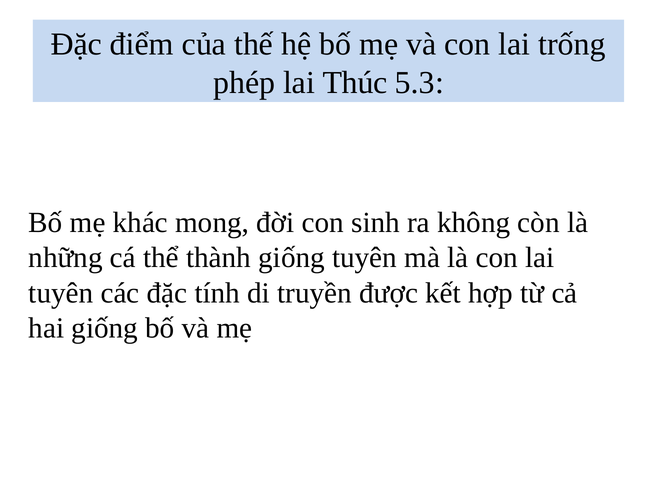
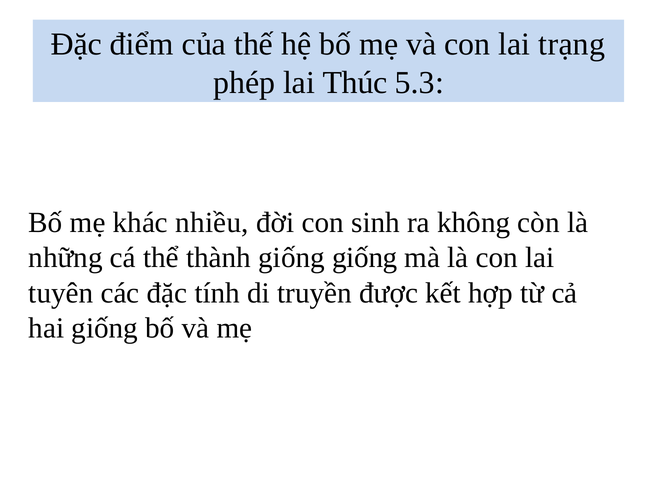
trống: trống -> trạng (572, 44)
mong: mong -> nhiều (212, 223)
giống tuyên: tuyên -> giống (365, 258)
